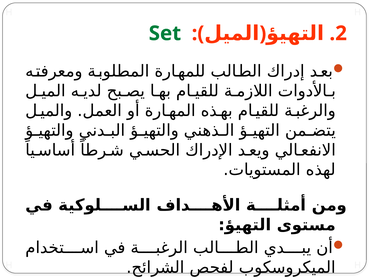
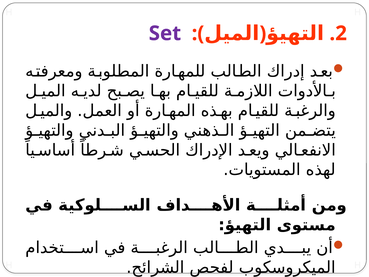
Set colour: green -> purple (165, 33)
